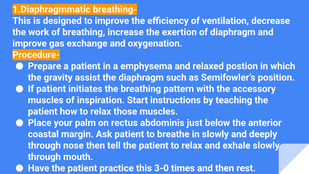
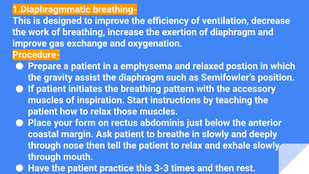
palm: palm -> form (85, 123)
3-0: 3-0 -> 3-3 (161, 168)
